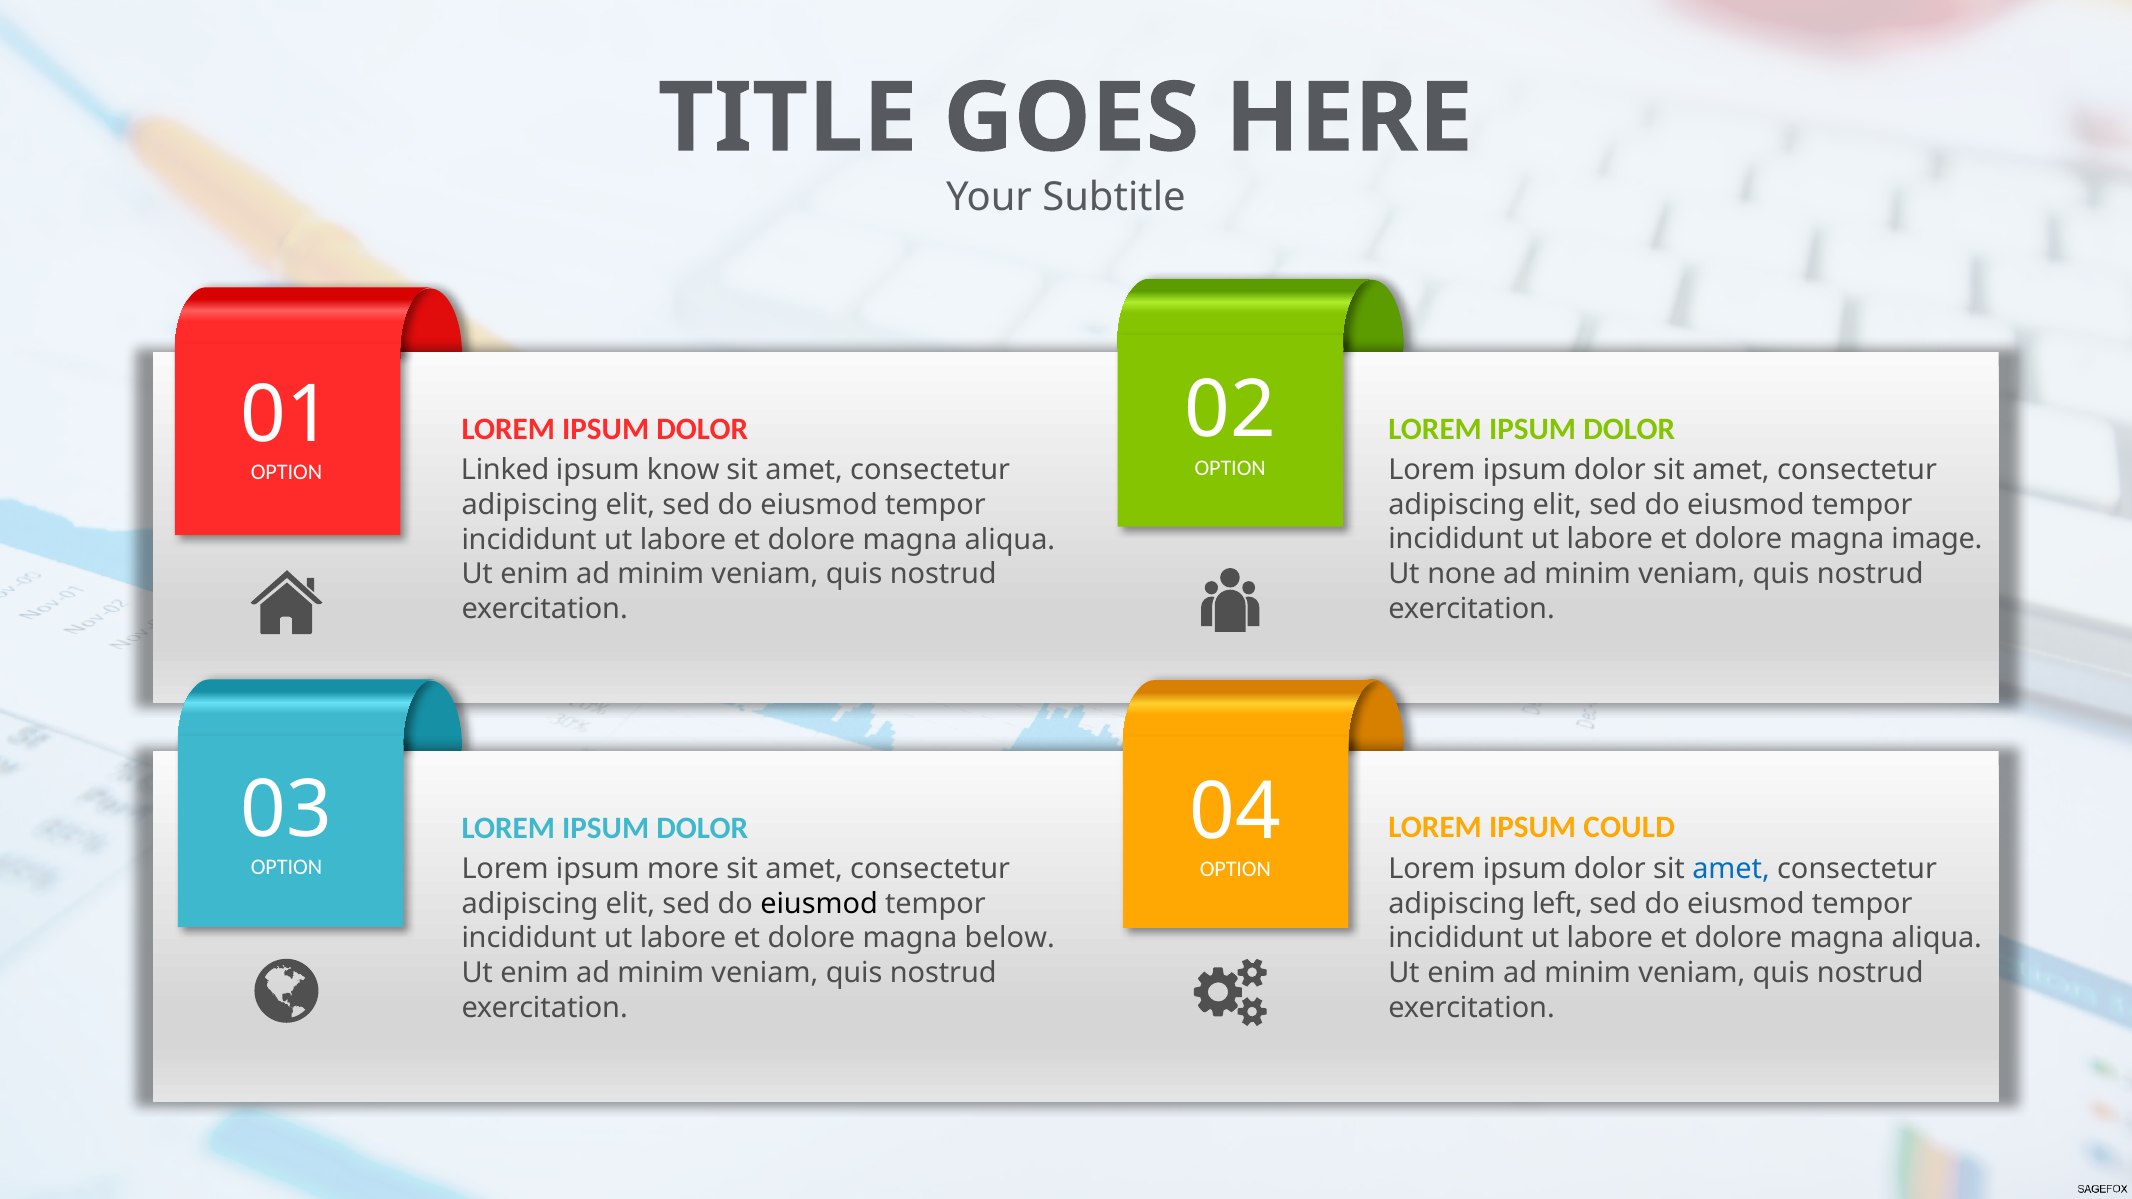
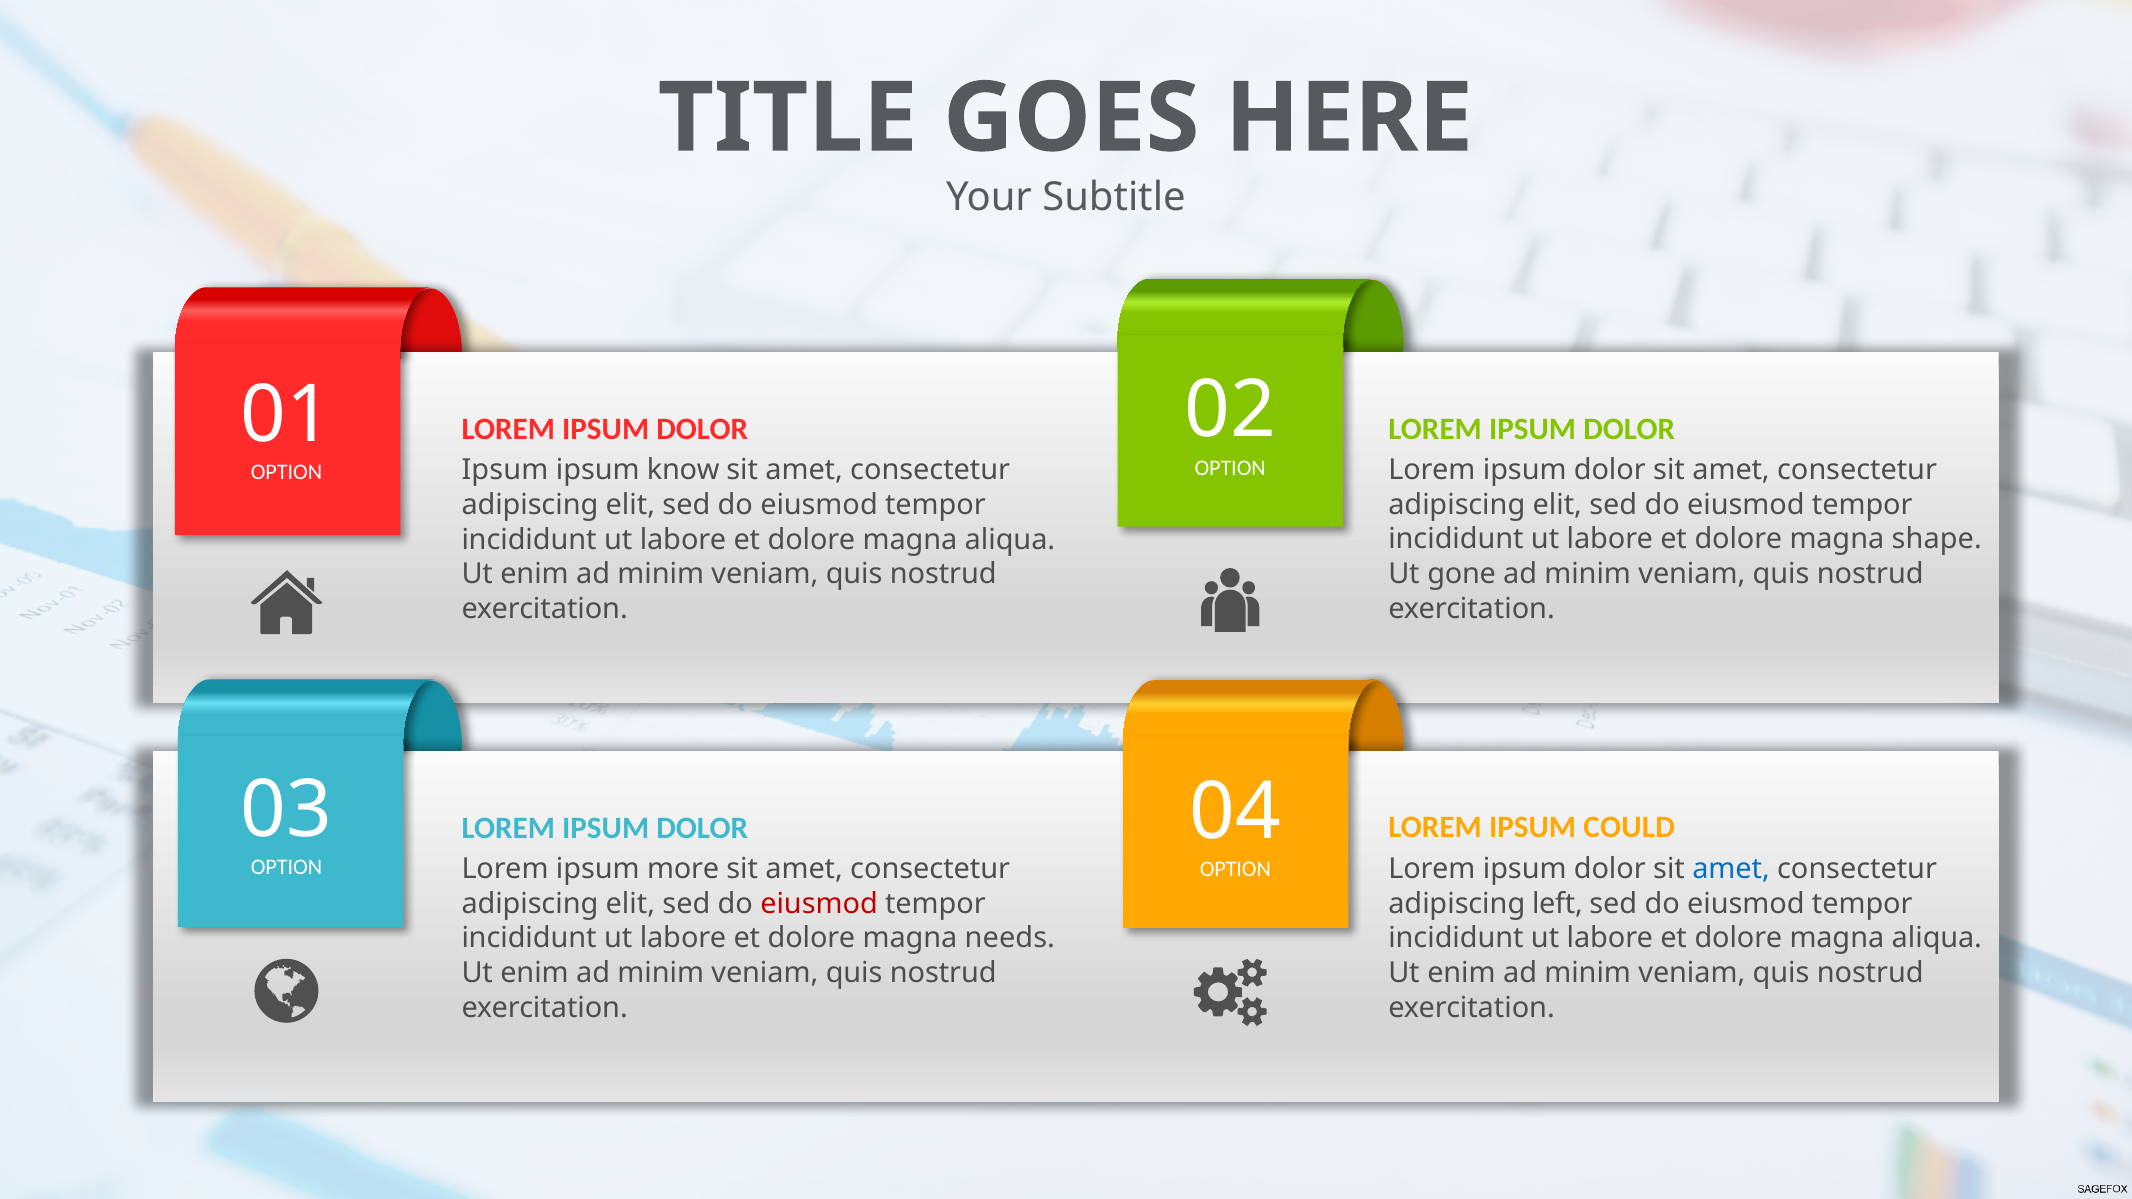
Linked: Linked -> Ipsum (505, 470)
image: image -> shape (1937, 540)
none: none -> gone (1462, 574)
eiusmod colour: black -> red (819, 904)
below: below -> needs (1010, 939)
